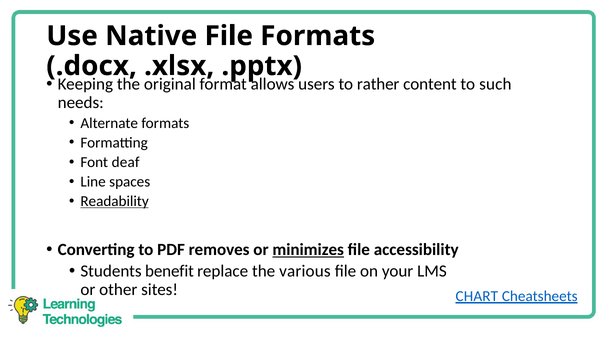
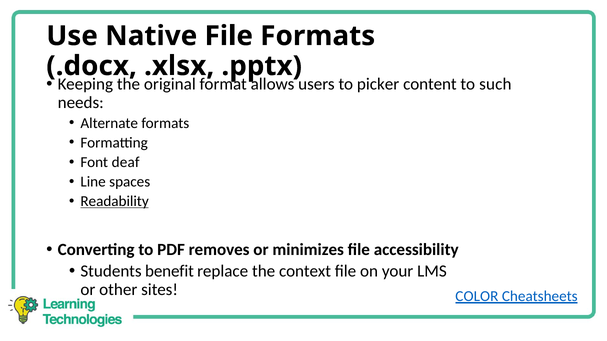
rather: rather -> picker (378, 84)
minimizes underline: present -> none (308, 250)
various: various -> context (305, 272)
CHART: CHART -> COLOR (477, 297)
